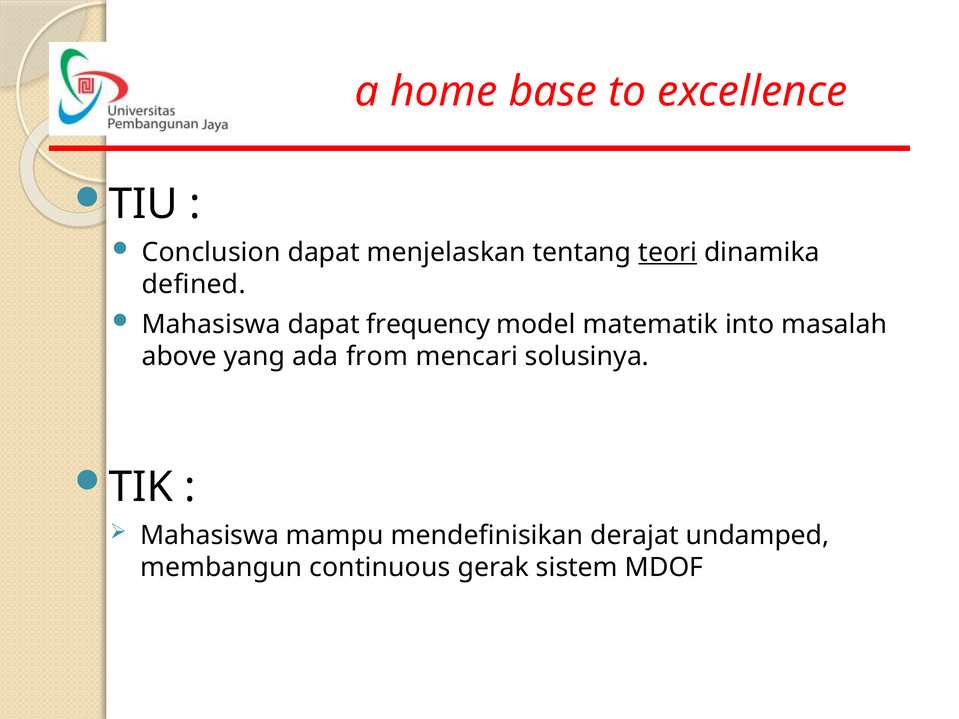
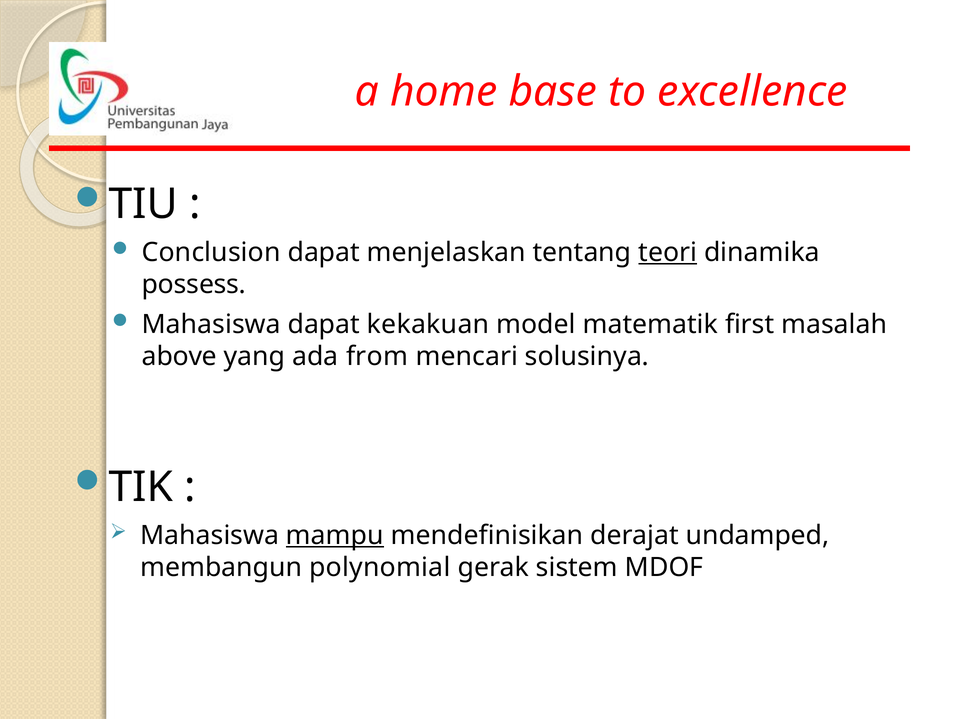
defined: defined -> possess (194, 285)
frequency: frequency -> kekakuan (428, 325)
into: into -> first (750, 325)
mampu underline: none -> present (335, 536)
continuous: continuous -> polynomial (380, 568)
